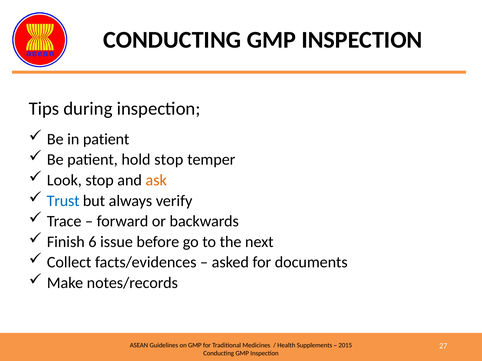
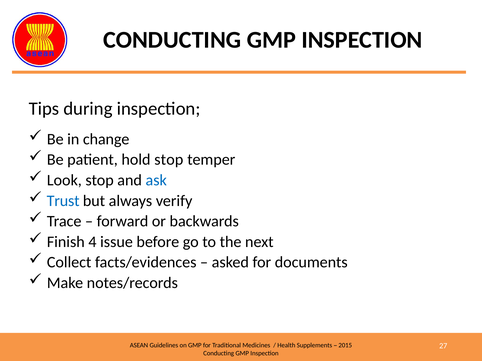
in patient: patient -> change (106, 139)
ask colour: orange -> blue (156, 180)
6: 6 -> 4 (92, 242)
